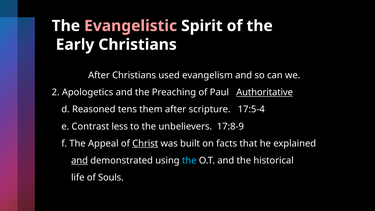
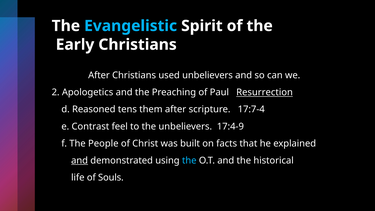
Evangelistic colour: pink -> light blue (131, 26)
used evangelism: evangelism -> unbelievers (208, 75)
Authoritative: Authoritative -> Resurrection (265, 92)
17:5-4: 17:5-4 -> 17:7-4 (251, 109)
less: less -> feel (120, 126)
17:8-9: 17:8-9 -> 17:4-9 (230, 126)
Appeal: Appeal -> People (103, 143)
Christ underline: present -> none (145, 143)
